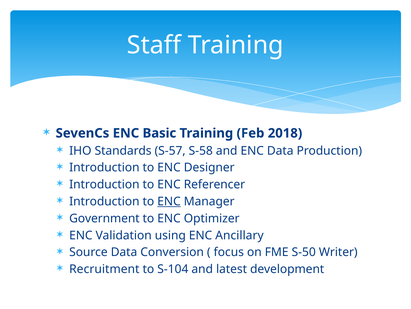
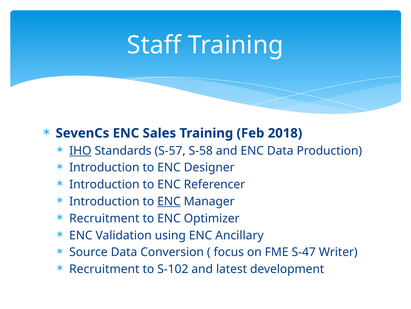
Basic: Basic -> Sales (159, 133)
IHO underline: none -> present (80, 150)
Government: Government -> Recruitment (104, 218)
S-50: S-50 -> S-47 (304, 252)
S-104: S-104 -> S-102 (173, 269)
